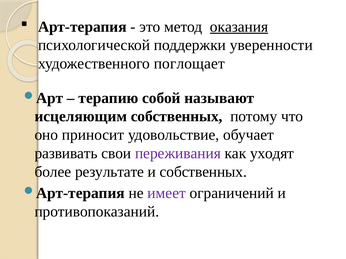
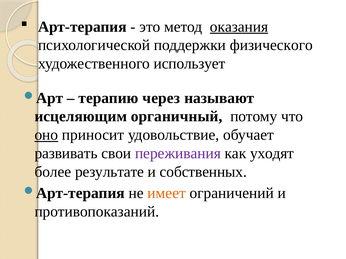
уверенности: уверенности -> физического (271, 45)
поглощает: поглощает -> использует (189, 64)
собой: собой -> через (161, 98)
исцеляющим собственных: собственных -> органичный (177, 117)
оно underline: none -> present (46, 135)
имеет colour: purple -> orange (167, 193)
